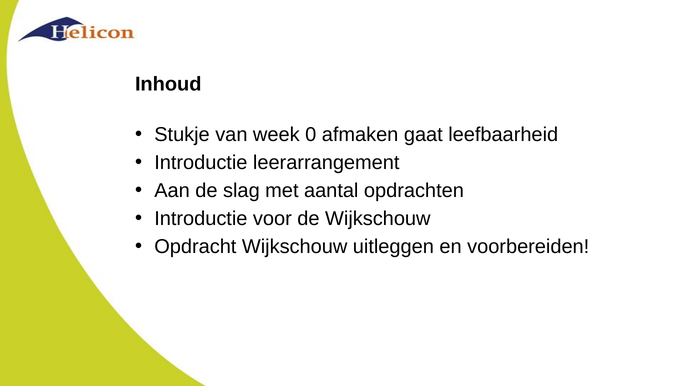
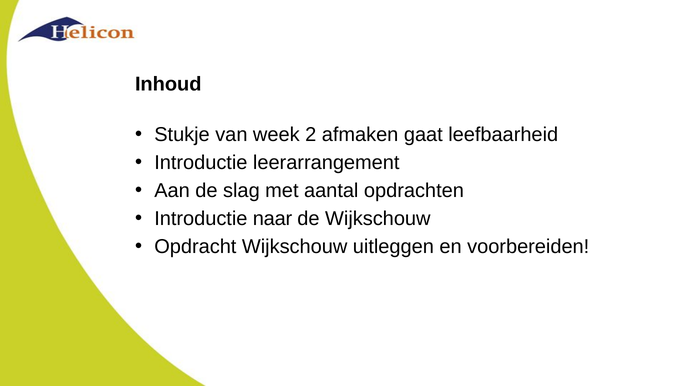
0: 0 -> 2 (311, 135)
voor: voor -> naar (273, 218)
